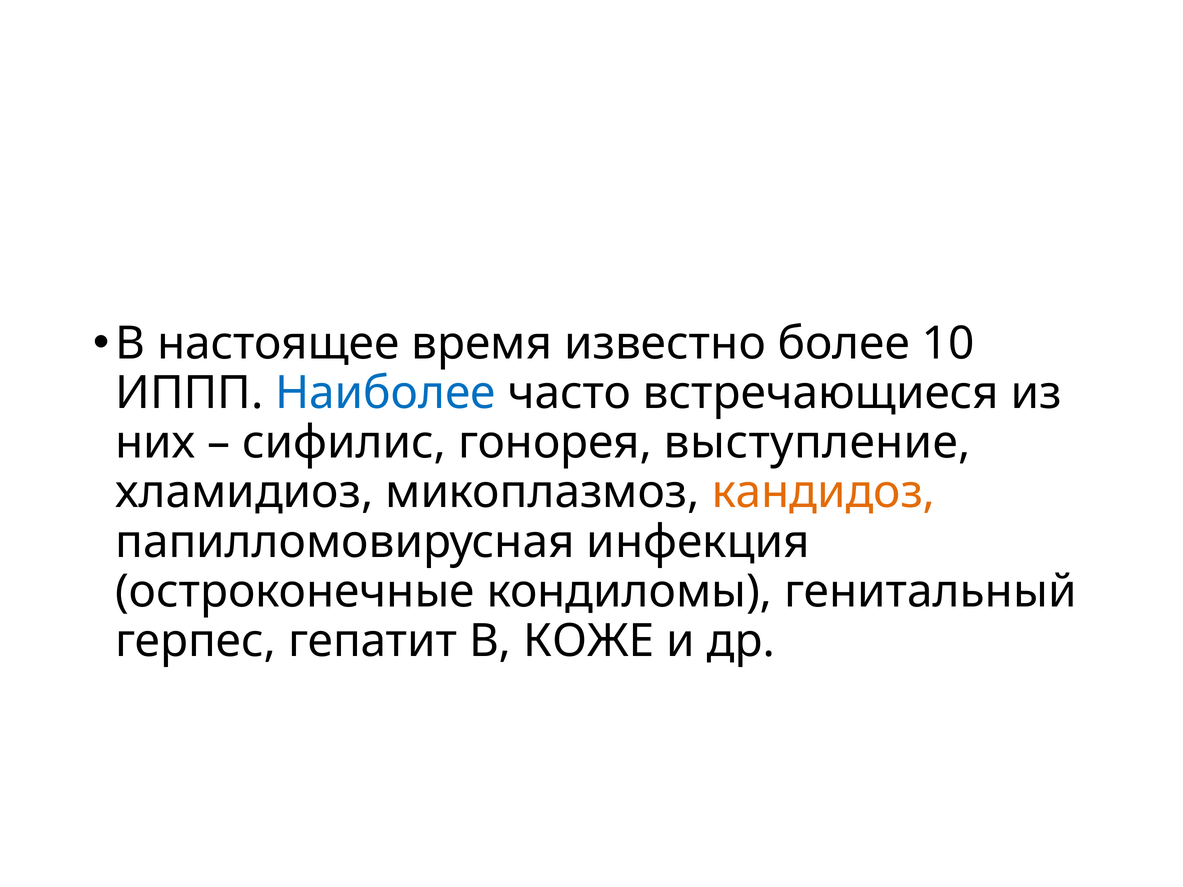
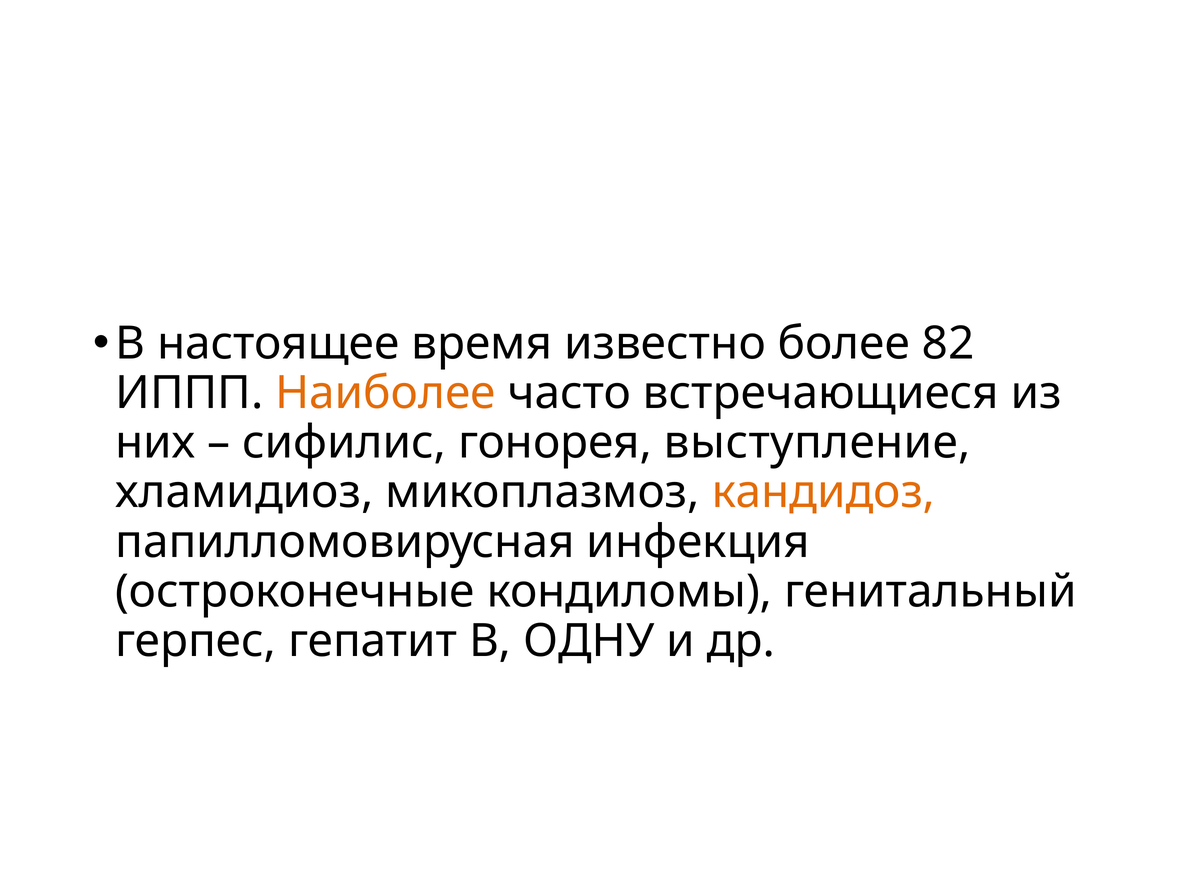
10: 10 -> 82 (948, 344)
Наиболее colour: blue -> orange (385, 393)
КОЖЕ: КОЖЕ -> ОДНУ (589, 641)
